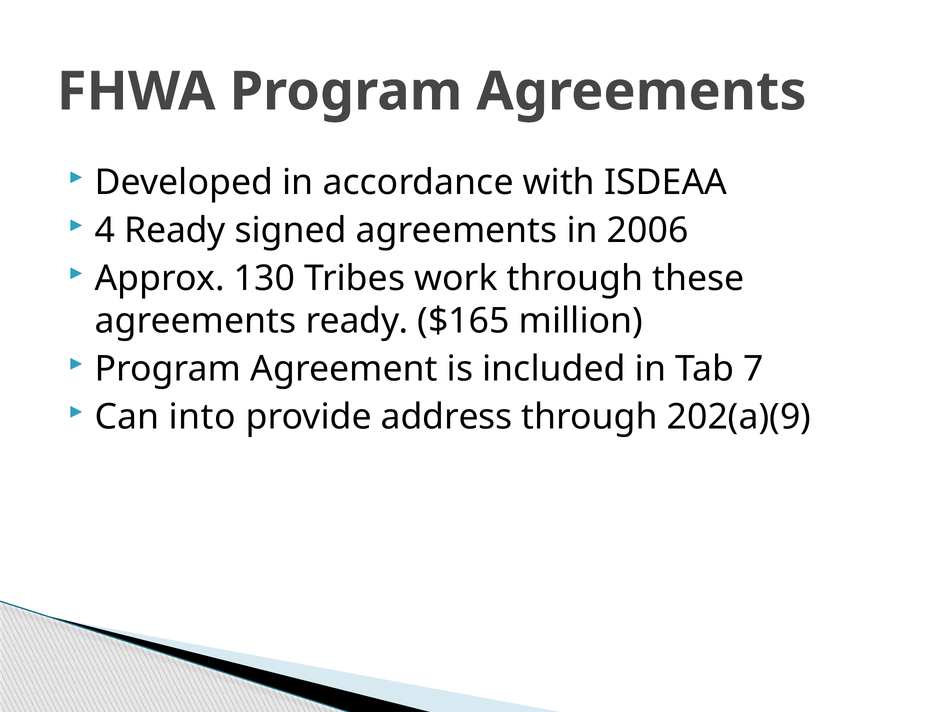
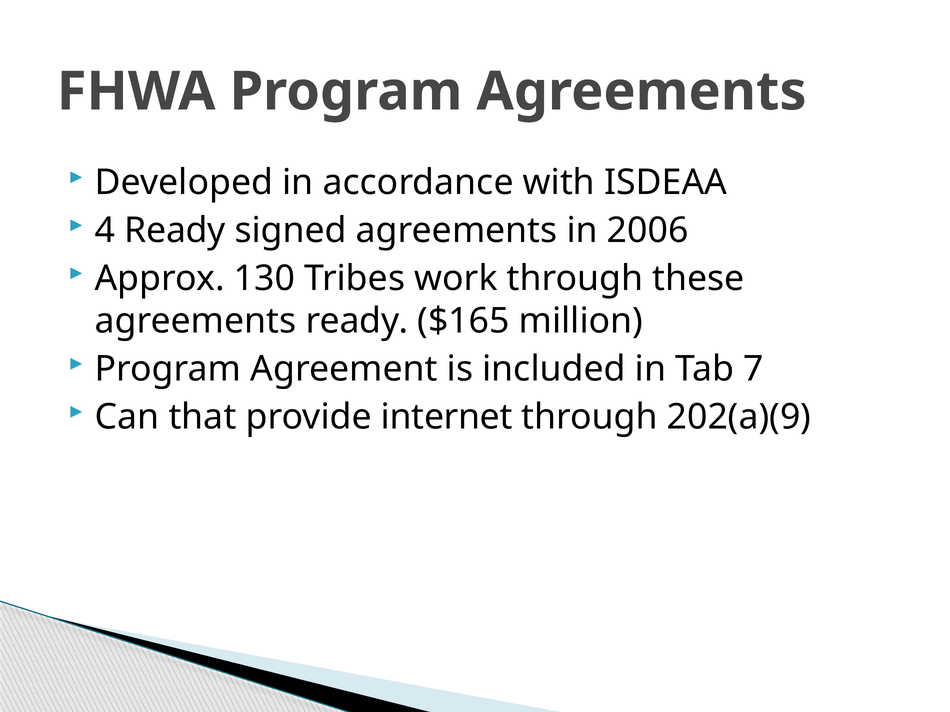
into: into -> that (202, 417)
address: address -> internet (447, 417)
